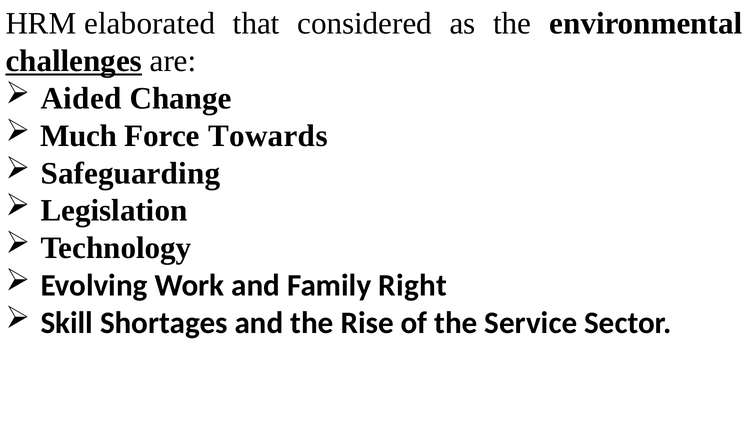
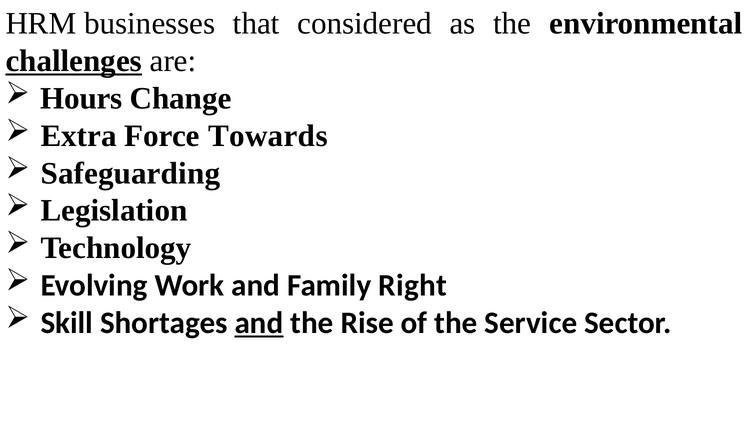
elaborated: elaborated -> businesses (150, 24)
Aided: Aided -> Hours (81, 98)
Much: Much -> Extra (79, 136)
and underline: none -> present (259, 323)
